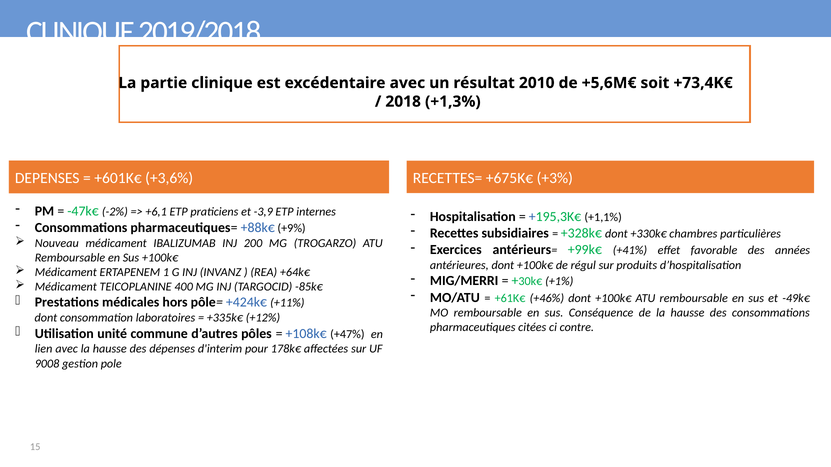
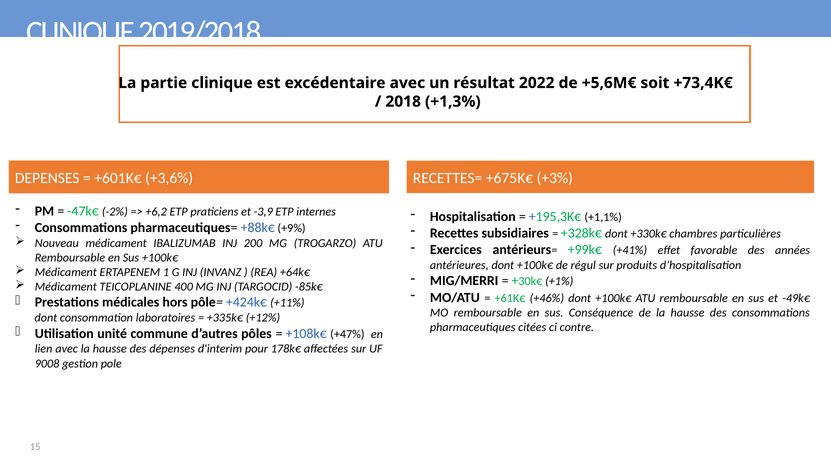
2010: 2010 -> 2022 (537, 83)
+6,1: +6,1 -> +6,2 (156, 212)
